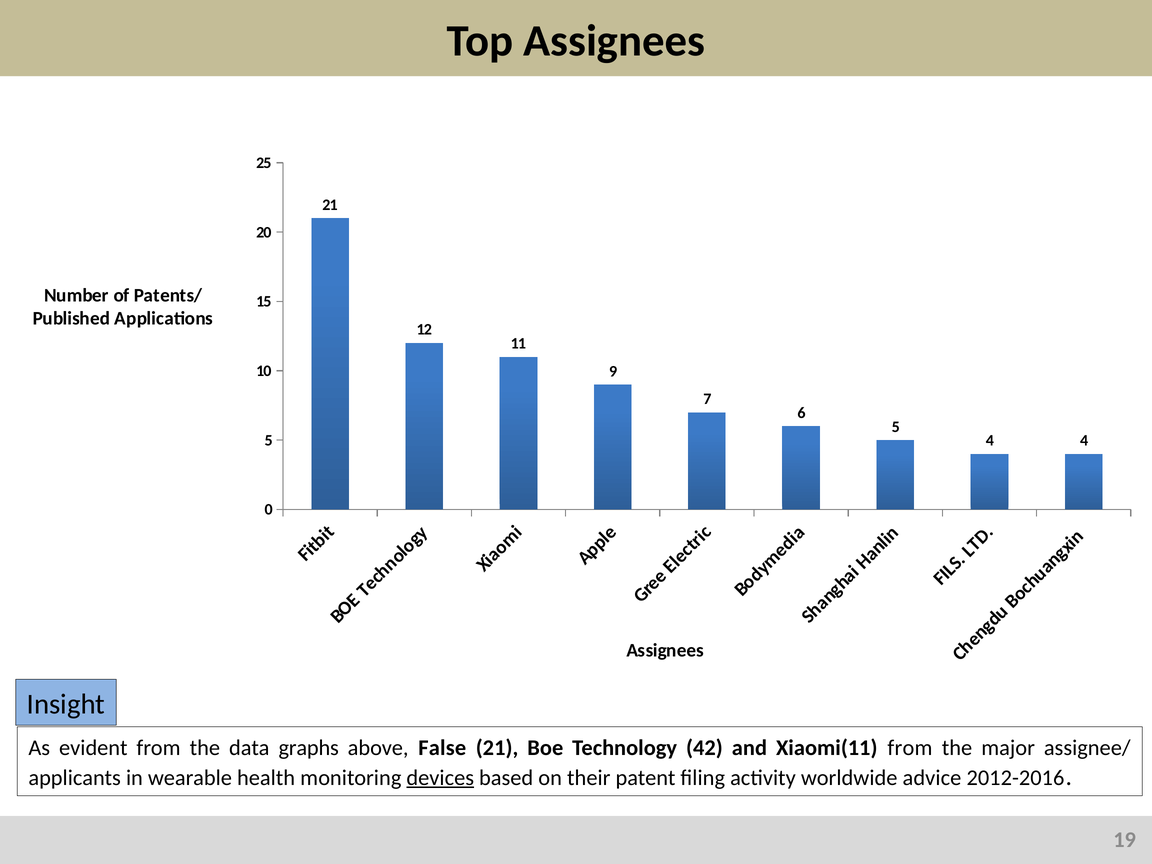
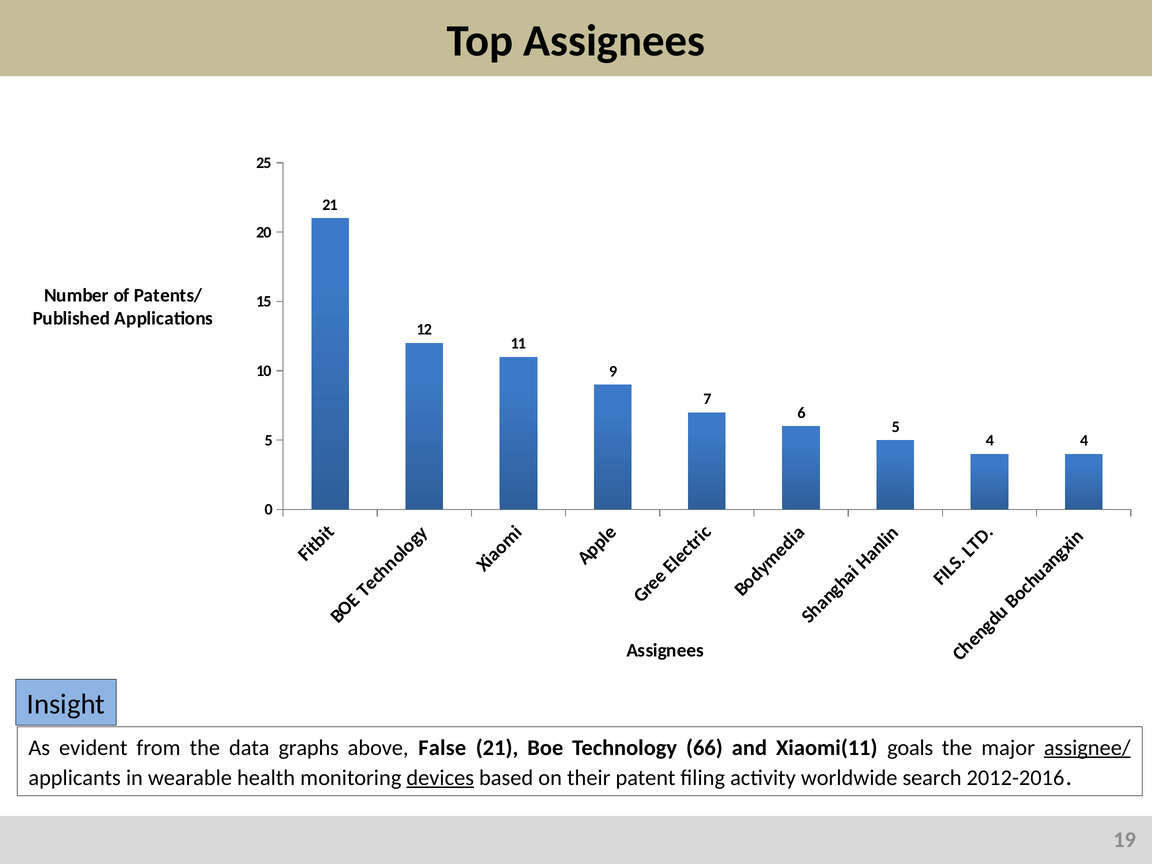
42: 42 -> 66 (704, 748)
Xiaomi(11 from: from -> goals (910, 748)
assignee/ underline: none -> present (1087, 748)
advice: advice -> search (932, 778)
